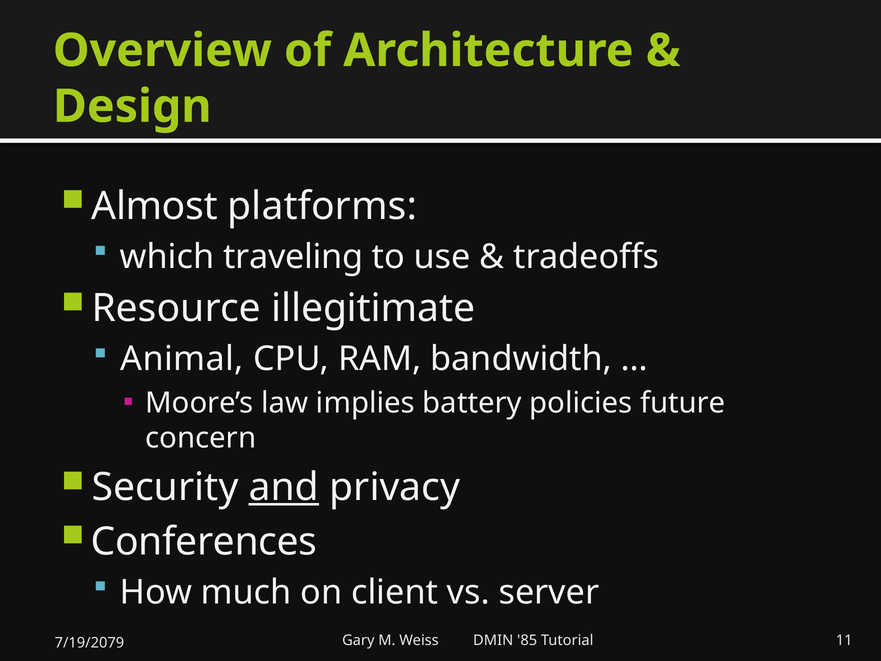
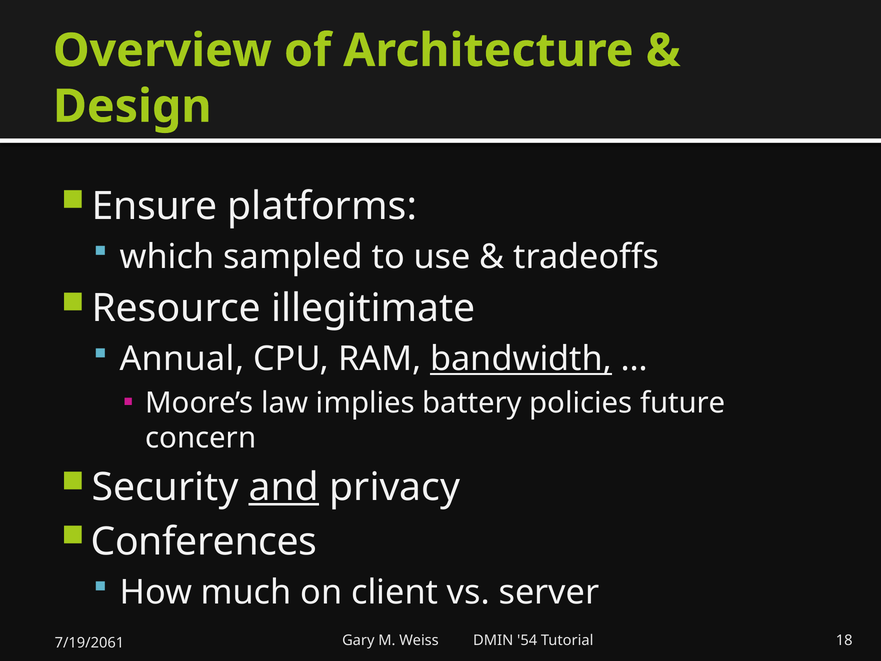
Almost: Almost -> Ensure (155, 206)
traveling: traveling -> sampled (293, 257)
Animal: Animal -> Annual (182, 359)
bandwidth underline: none -> present (521, 359)
85: 85 -> 54 (527, 640)
11: 11 -> 18 (844, 640)
7/19/2079: 7/19/2079 -> 7/19/2061 (89, 643)
